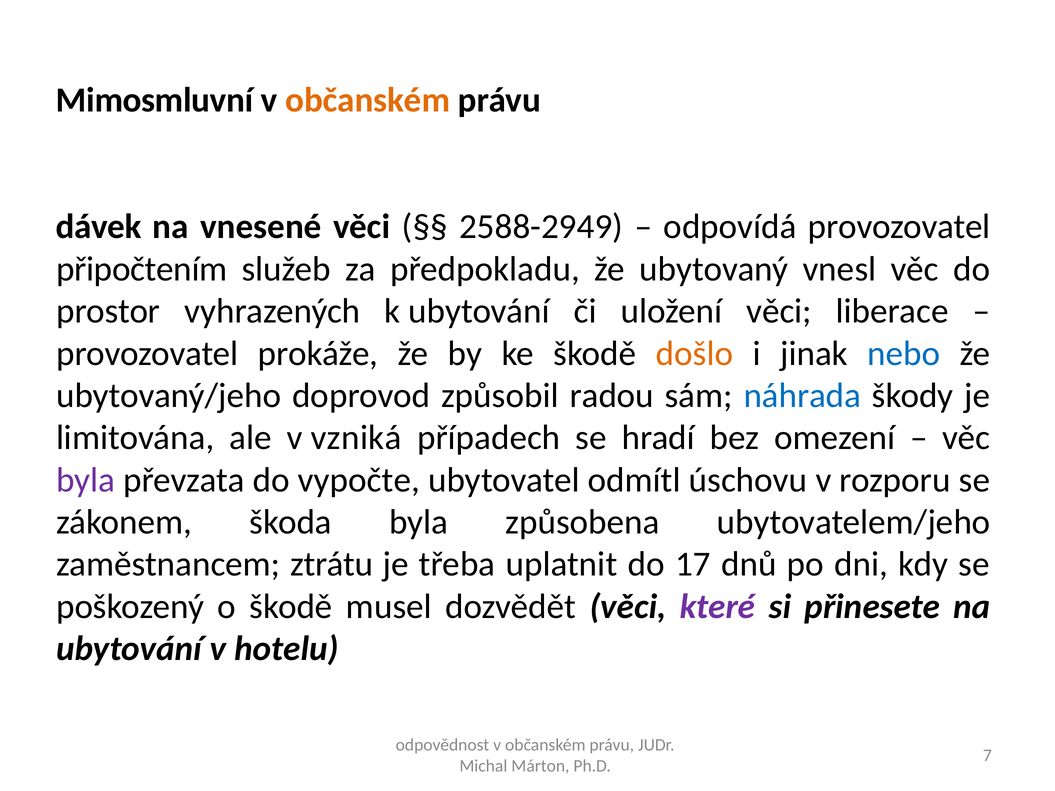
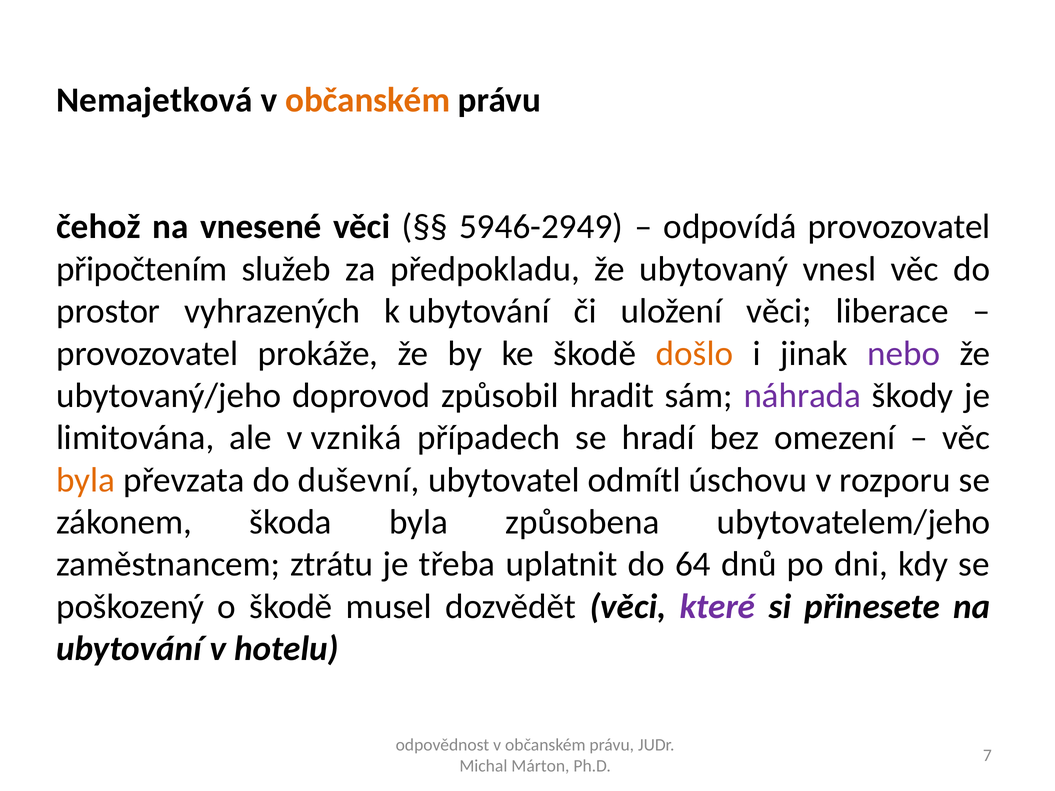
Mimosmluvní: Mimosmluvní -> Nemajetková (154, 100)
dávek: dávek -> čehož (98, 227)
2588-2949: 2588-2949 -> 5946-2949 (541, 227)
nebo colour: blue -> purple (904, 354)
radou: radou -> hradit (612, 396)
náhrada colour: blue -> purple (802, 396)
byla colour: purple -> orange (86, 480)
vypočte: vypočte -> duševní (359, 480)
17: 17 -> 64 (693, 565)
